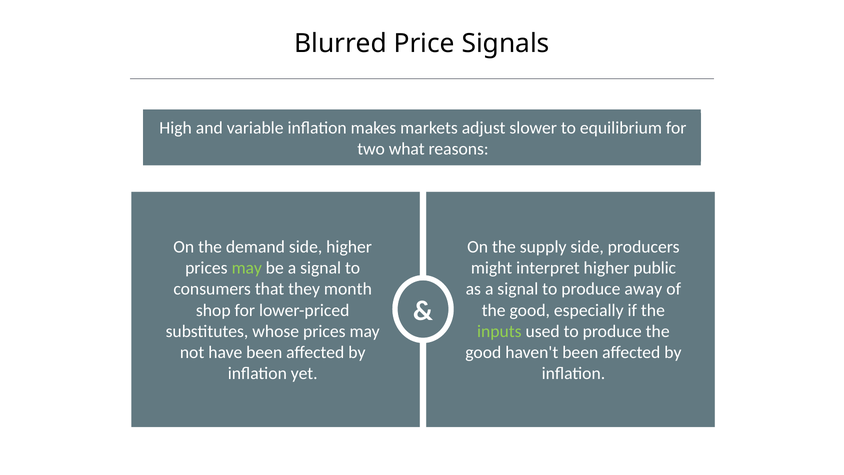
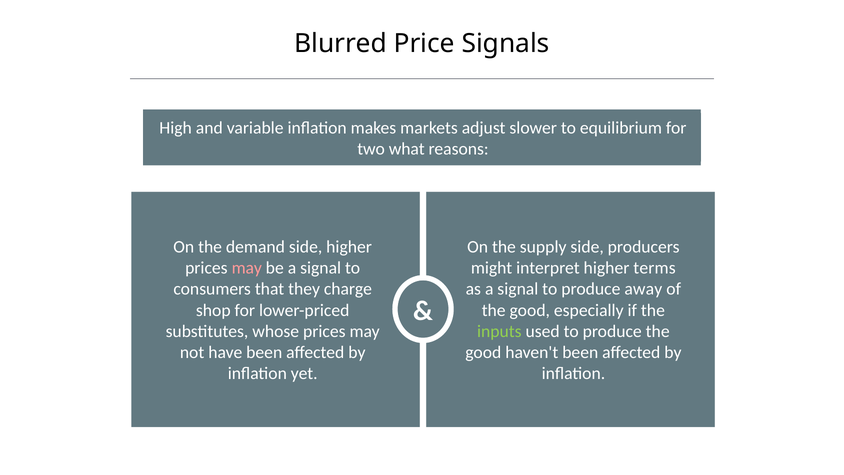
may colour: light green -> pink (247, 268)
public: public -> terms (655, 268)
month: month -> charge (348, 289)
